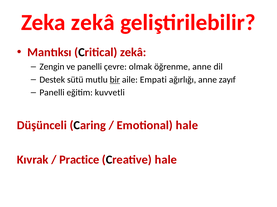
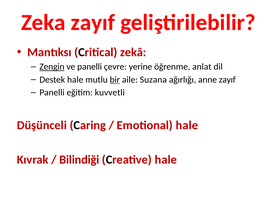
Zeka zekâ: zekâ -> zayıf (93, 23)
Zengin underline: none -> present (52, 67)
olmak: olmak -> yerine (140, 67)
öğrenme anne: anne -> anlat (202, 67)
Destek sütü: sütü -> hale (75, 80)
Empati: Empati -> Suzana (153, 80)
Practice: Practice -> Bilindiği (79, 160)
